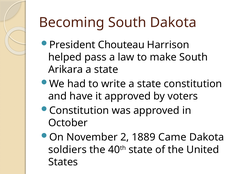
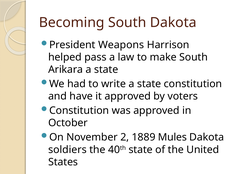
Chouteau: Chouteau -> Weapons (121, 45)
Came: Came -> Mules (172, 138)
